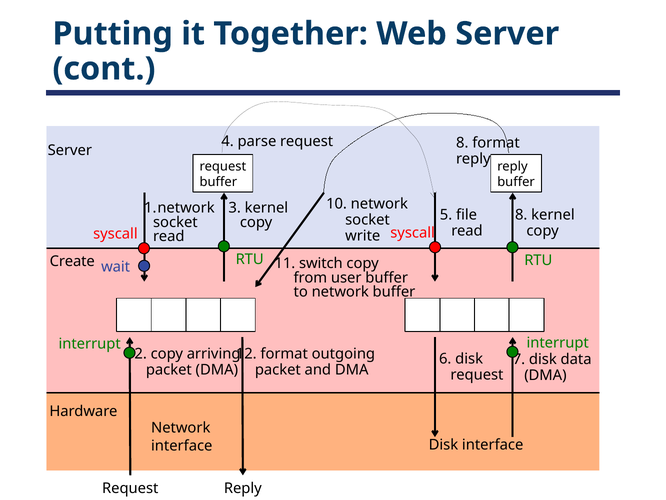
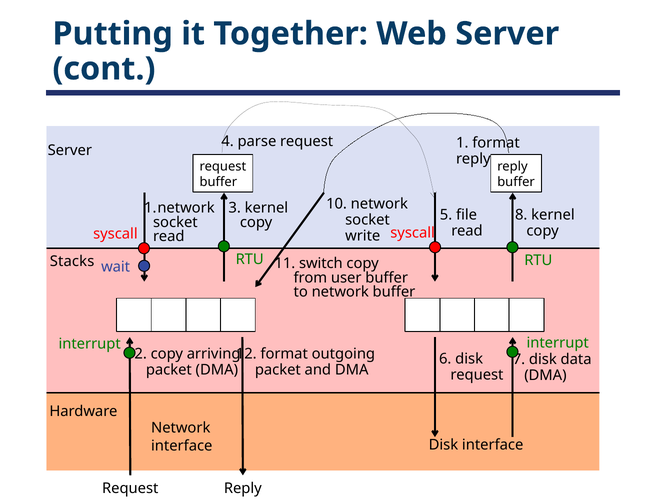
request 8: 8 -> 1 (462, 143)
Create: Create -> Stacks (72, 261)
